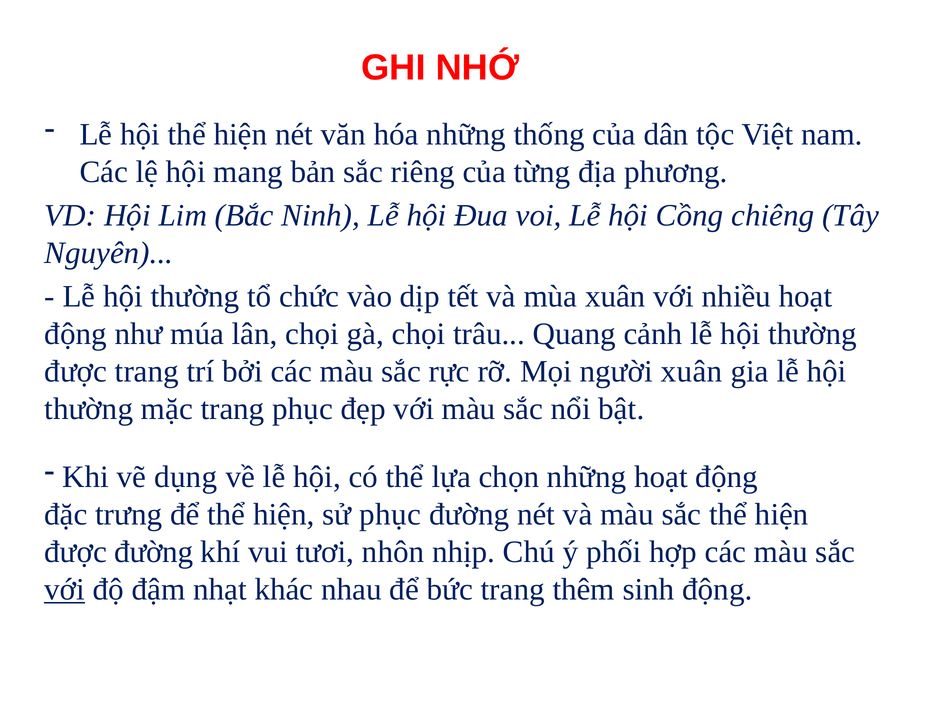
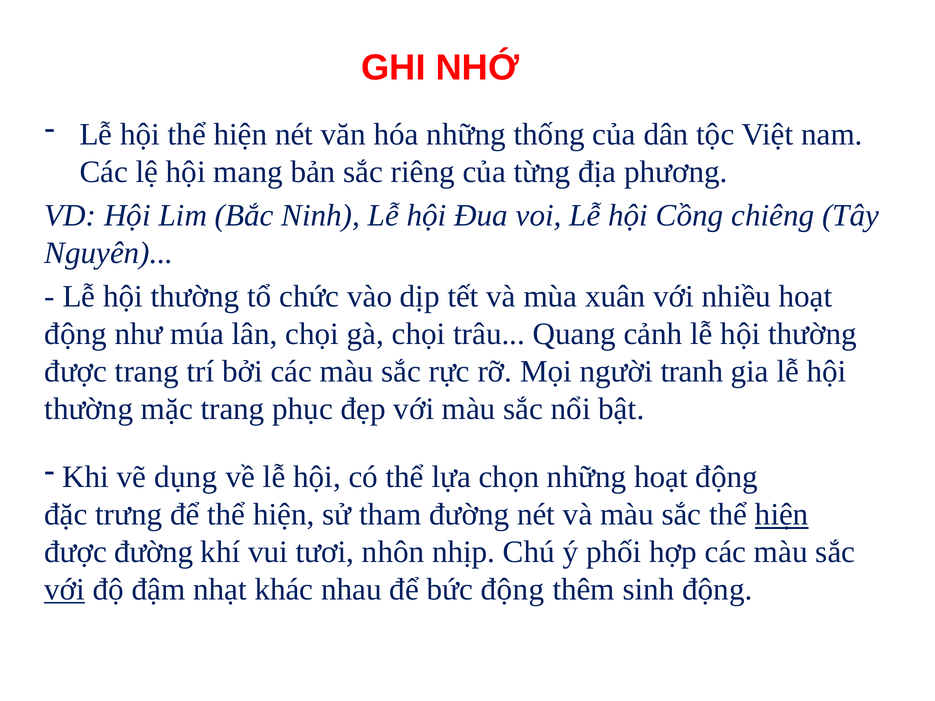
người xuân: xuân -> tranh (692, 371)
sử phục: phục -> tham (390, 515)
hiện underline: none -> present (782, 515)
bức trang: trang -> động (513, 590)
